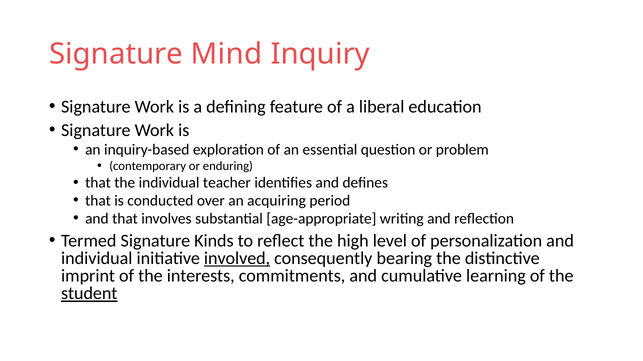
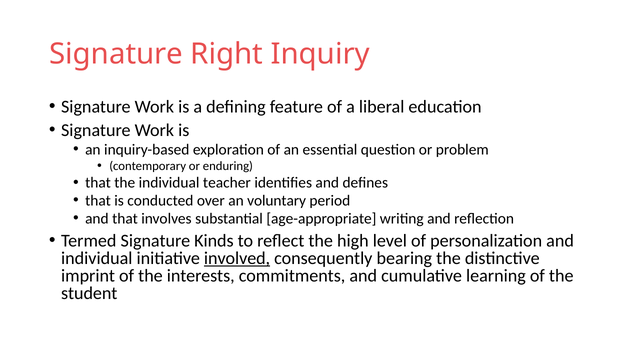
Mind: Mind -> Right (227, 54)
acquiring: acquiring -> voluntary (277, 201)
student underline: present -> none (89, 294)
